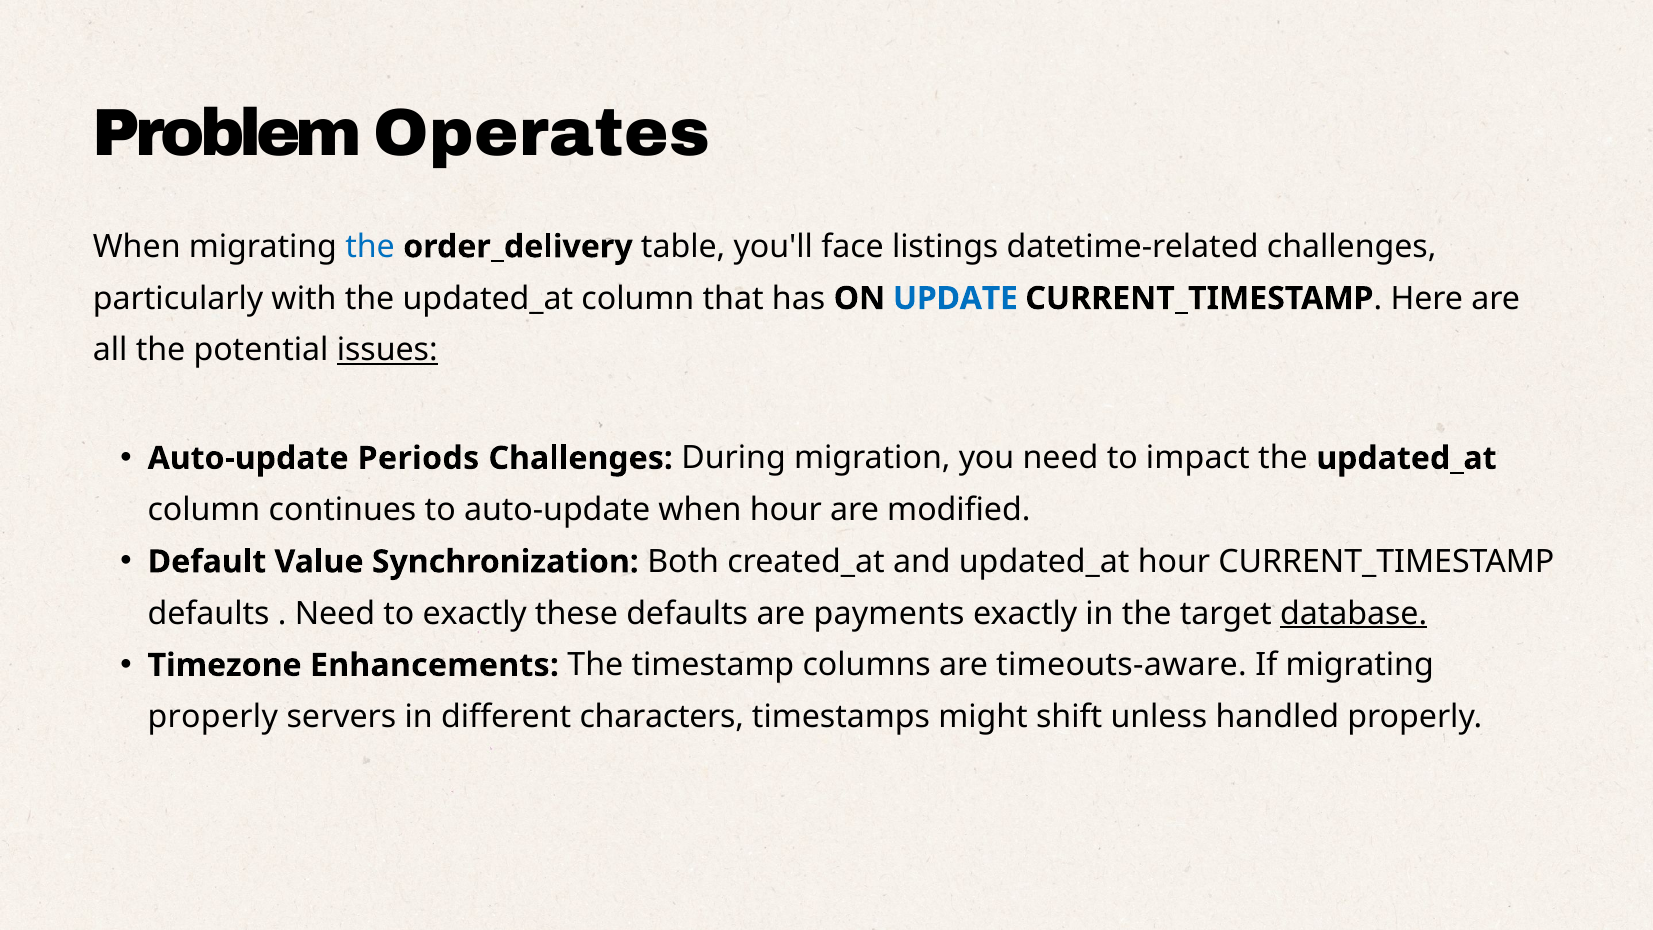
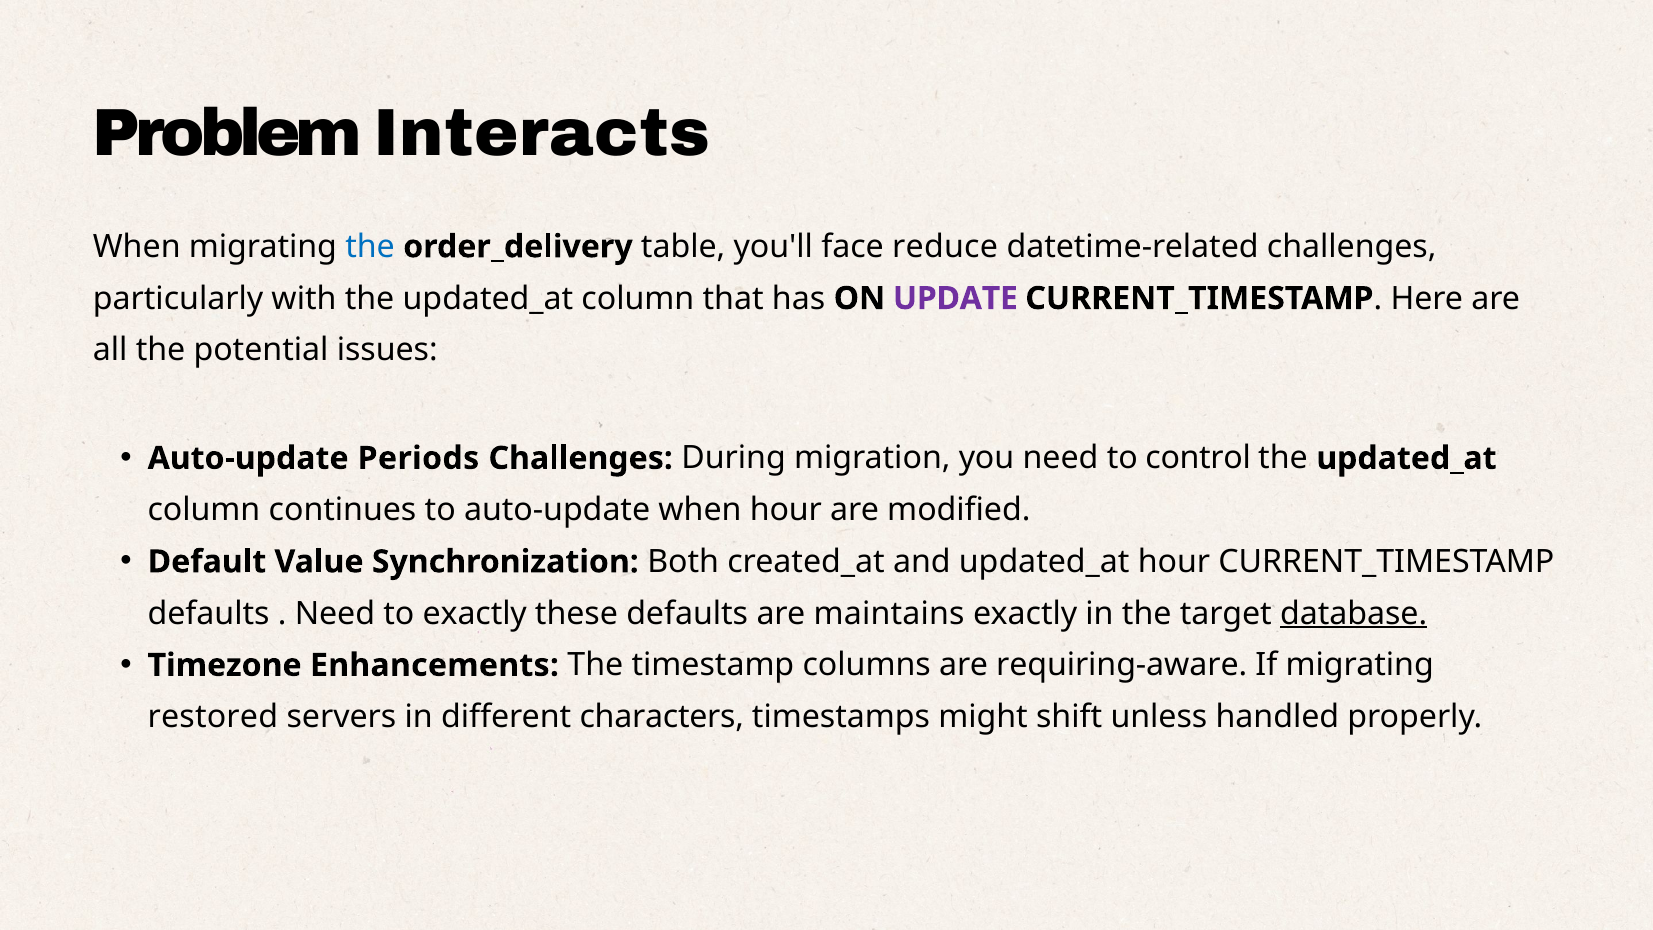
Operates: Operates -> Interacts (542, 134)
listings: listings -> reduce (945, 247)
UPDATE colour: blue -> purple (955, 298)
issues underline: present -> none (387, 350)
impact: impact -> control (1198, 458)
payments: payments -> maintains (889, 613)
timeouts-aware: timeouts-aware -> requiring-aware (1122, 665)
properly: properly -> restored (213, 717)
